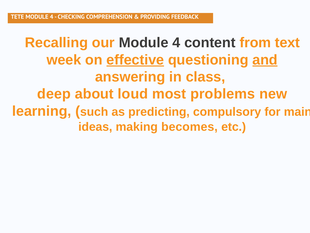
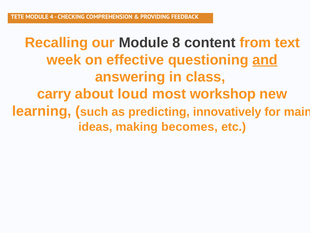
our Module 4: 4 -> 8 (176, 43)
effective underline: present -> none (135, 60)
deep: deep -> carry (54, 94)
problems: problems -> workshop (223, 94)
compulsory: compulsory -> innovatively (227, 112)
